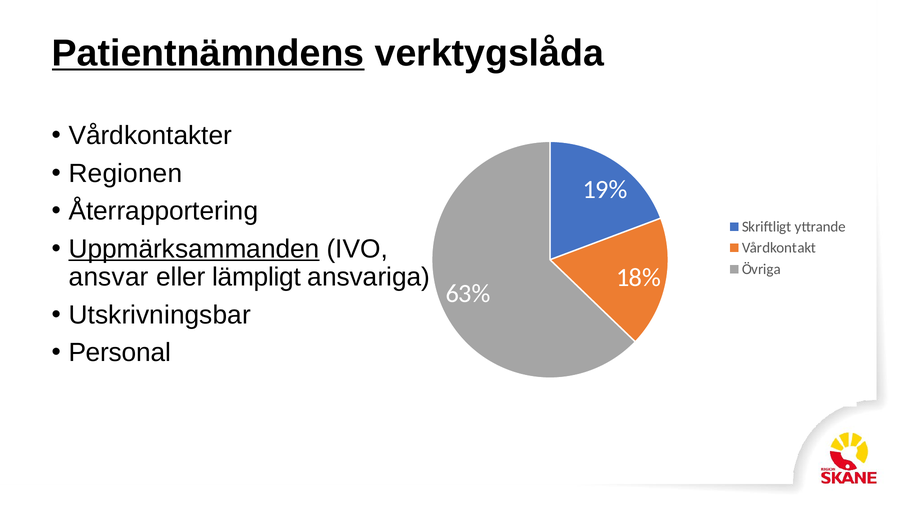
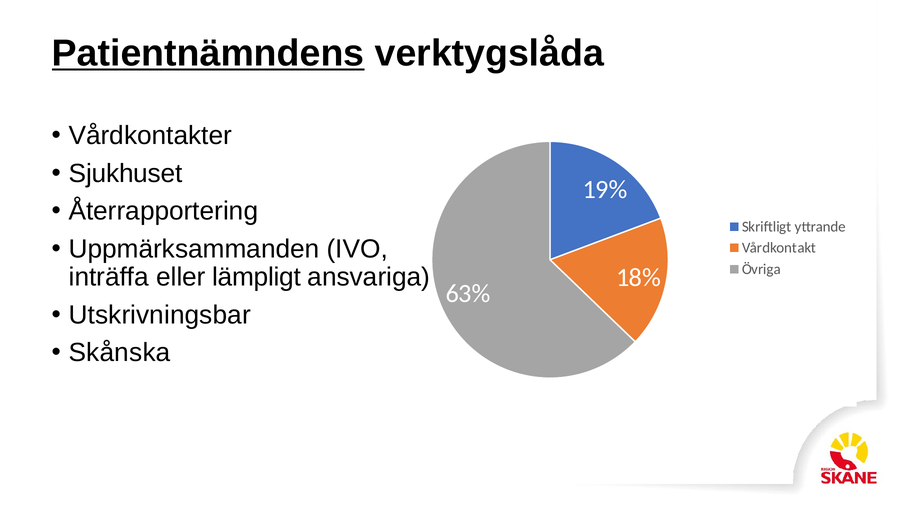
Regionen: Regionen -> Sjukhuset (126, 173)
Uppmärksammanden underline: present -> none (194, 249)
ansvar: ansvar -> inträffa (109, 277)
Personal: Personal -> Skånska (120, 353)
